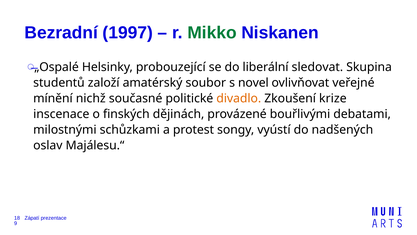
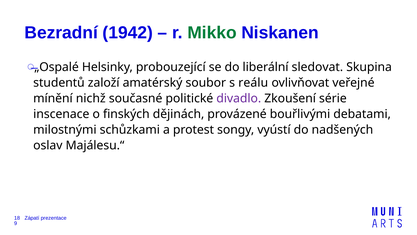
1997: 1997 -> 1942 (128, 33)
novel: novel -> reálu (253, 83)
divadlo colour: orange -> purple (239, 98)
krize: krize -> série (333, 98)
